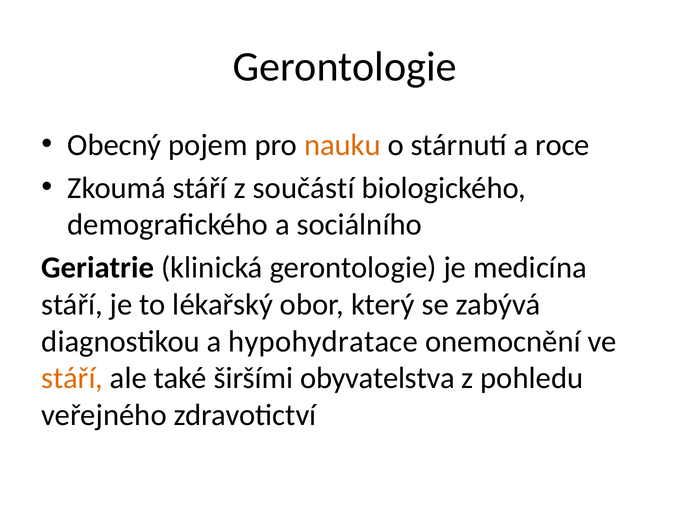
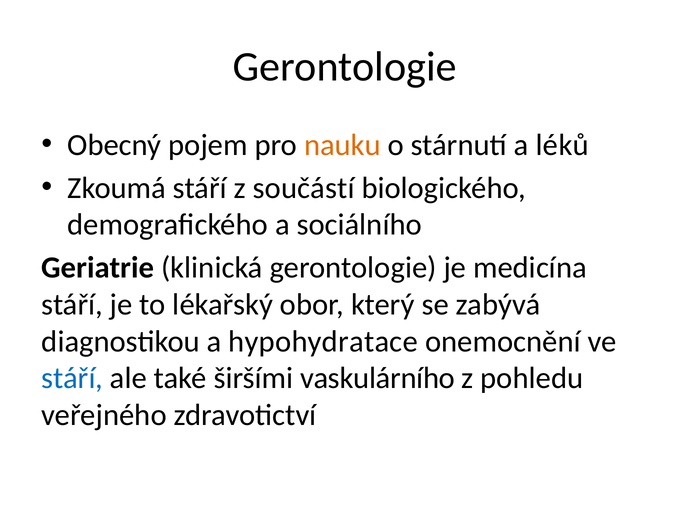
roce: roce -> léků (562, 145)
stáří colour: orange -> blue (72, 378)
obyvatelstva: obyvatelstva -> vaskulárního (378, 378)
